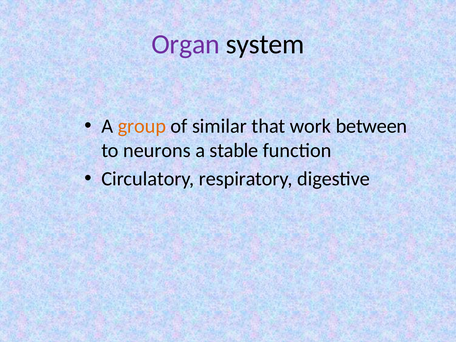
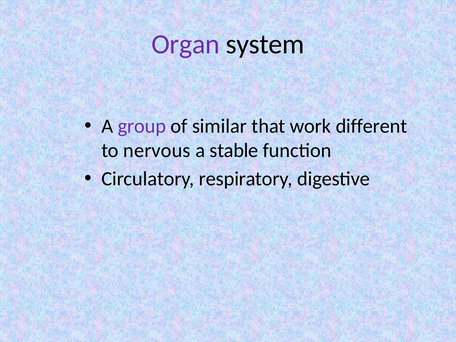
group colour: orange -> purple (142, 126)
between: between -> different (371, 126)
neurons: neurons -> nervous (157, 150)
